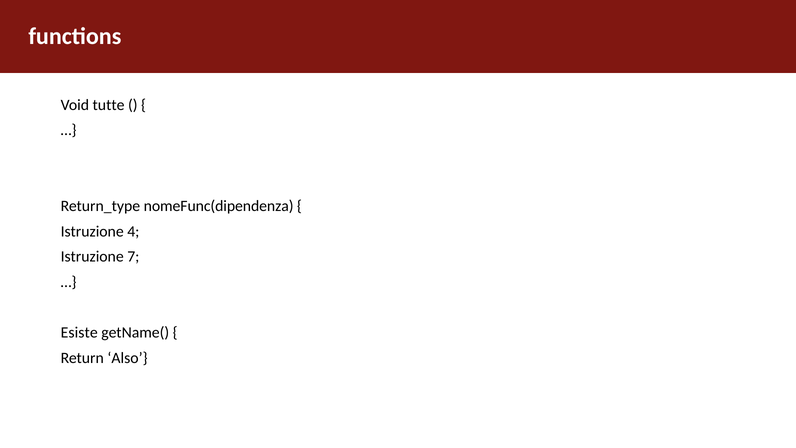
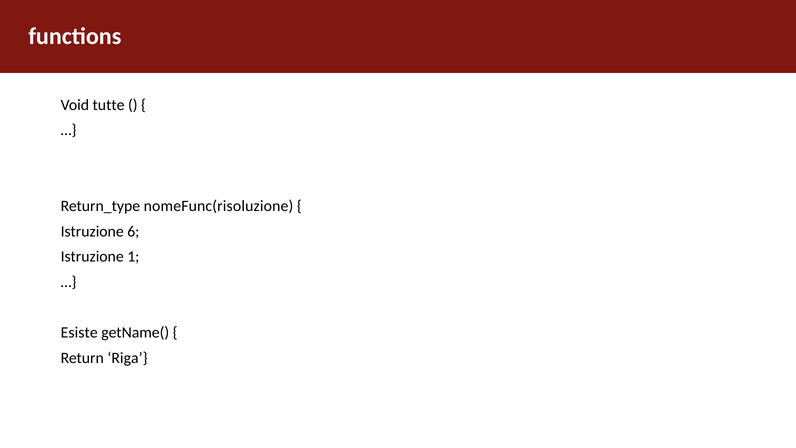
nomeFunc(dipendenza: nomeFunc(dipendenza -> nomeFunc(risoluzione (219, 206)
4: 4 -> 6 (133, 231)
7: 7 -> 1 (133, 257)
Also: Also -> Riga (128, 358)
